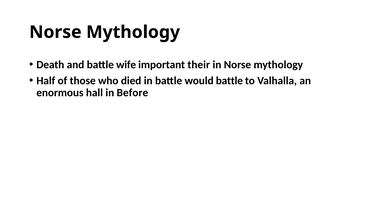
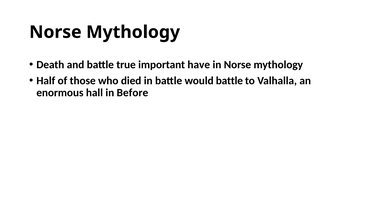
wife: wife -> true (126, 65)
their: their -> have (199, 65)
